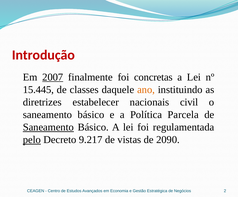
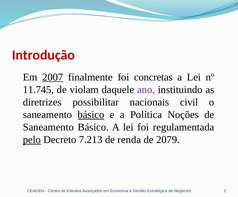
15.445: 15.445 -> 11.745 (38, 90)
classes: classes -> violam (84, 90)
ano colour: orange -> purple (146, 90)
estabelecer: estabelecer -> possibilitar (96, 102)
básico underline: none -> present (91, 115)
Parcela: Parcela -> Noções (183, 115)
Saneamento underline: present -> none (48, 127)
9.217: 9.217 -> 7.213 (91, 140)
vistas: vistas -> renda (129, 140)
2090: 2090 -> 2079 (168, 140)
